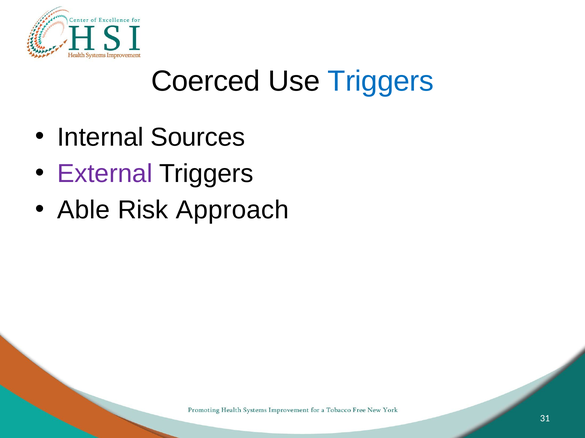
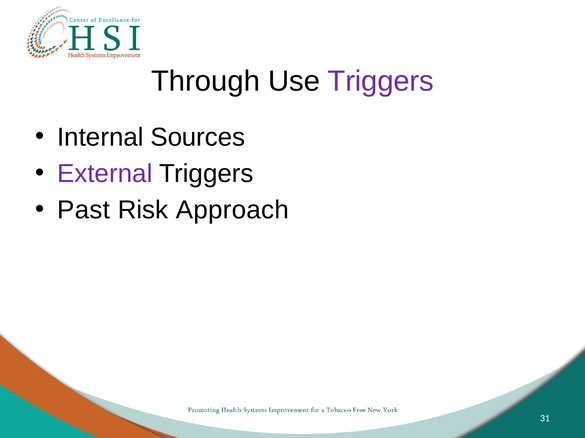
Coerced: Coerced -> Through (205, 81)
Triggers colour: blue -> purple (381, 81)
Able: Able -> Past (84, 210)
